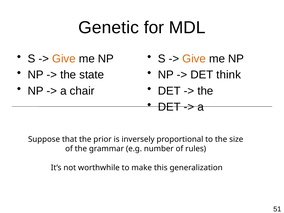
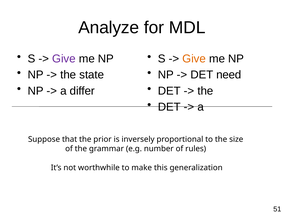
Genetic: Genetic -> Analyze (109, 27)
Give colour: orange -> purple (64, 59)
think: think -> need (229, 75)
chair: chair -> differ (82, 91)
